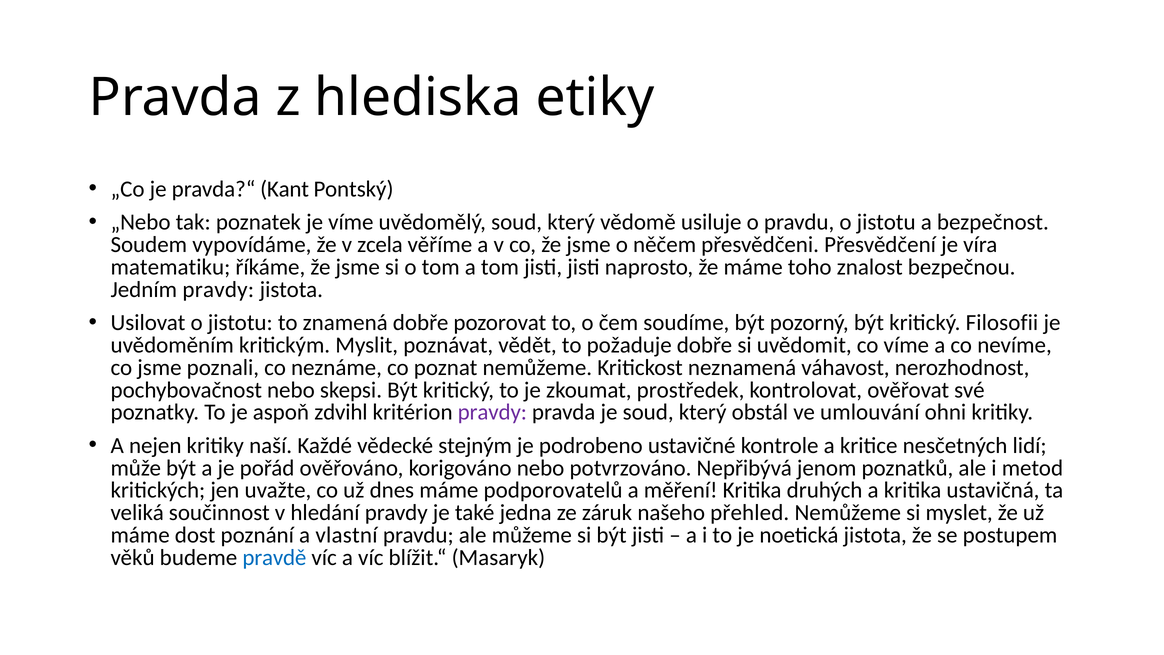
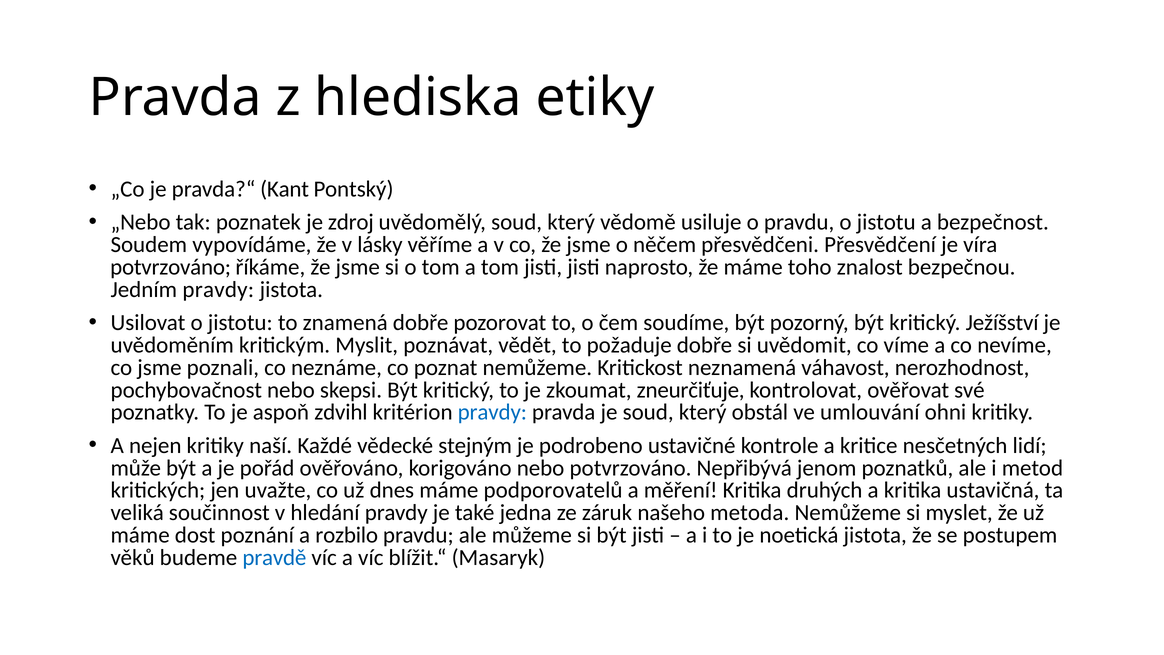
je víme: víme -> zdroj (351, 222)
zcela: zcela -> lásky (380, 245)
matematiku: matematiku -> potvrzováno (171, 267)
Filosofii: Filosofii -> Ježíšství (1002, 323)
prostředek: prostředek -> zneurčiťuje (691, 390)
pravdy colour: purple -> blue (492, 412)
přehled: přehled -> metoda (750, 513)
vlastní: vlastní -> rozbilo (347, 535)
